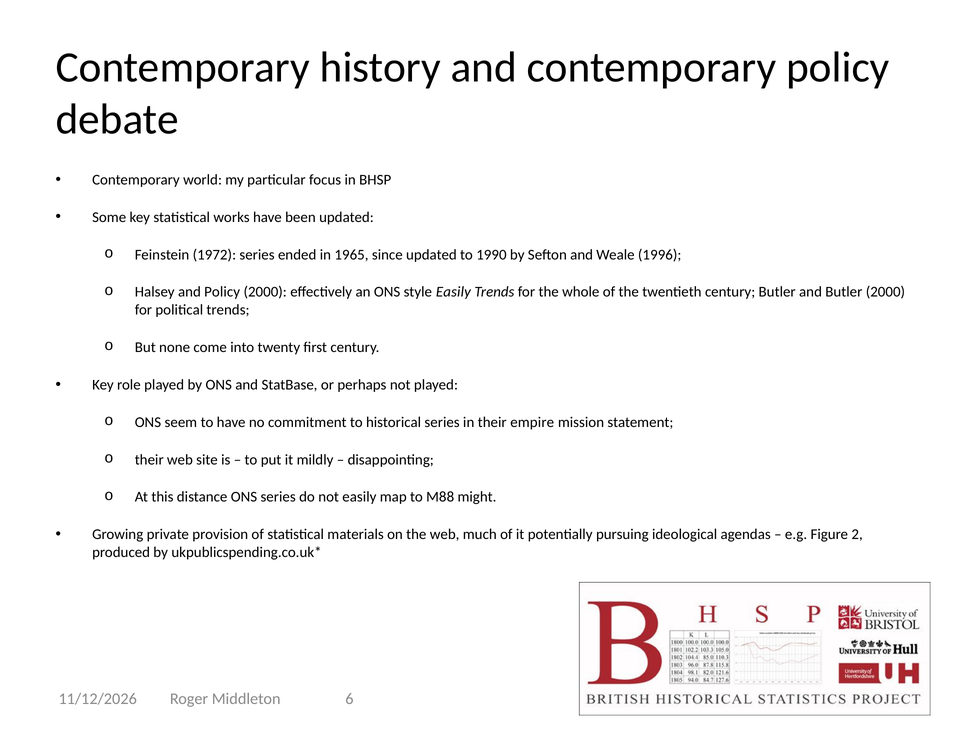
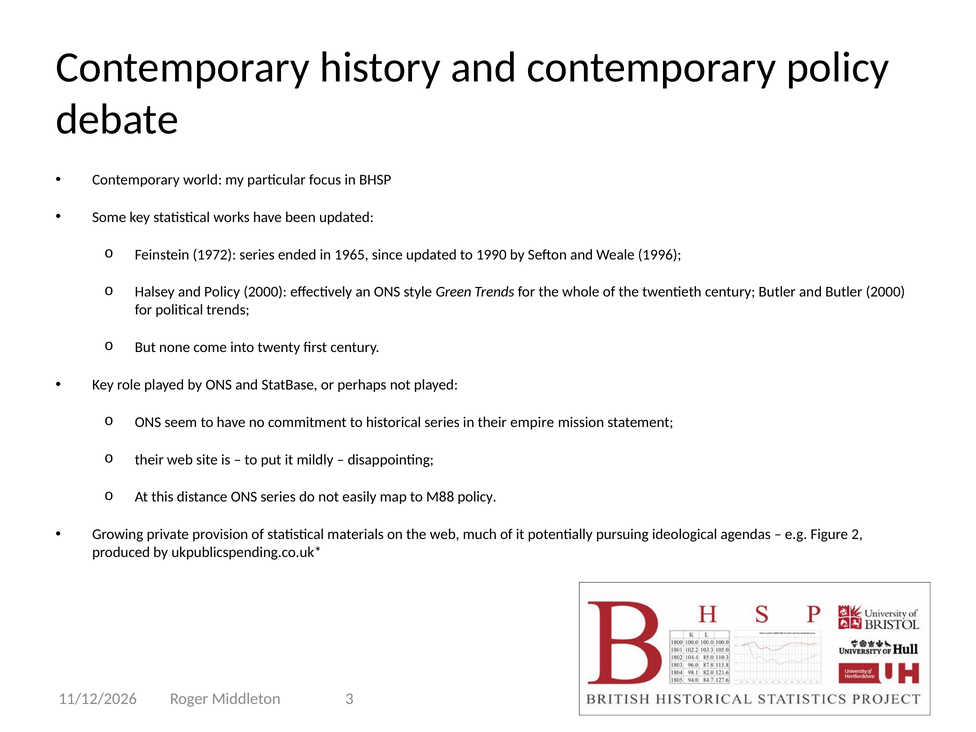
style Easily: Easily -> Green (454, 292)
M88 might: might -> policy (477, 497)
6: 6 -> 3 (349, 699)
